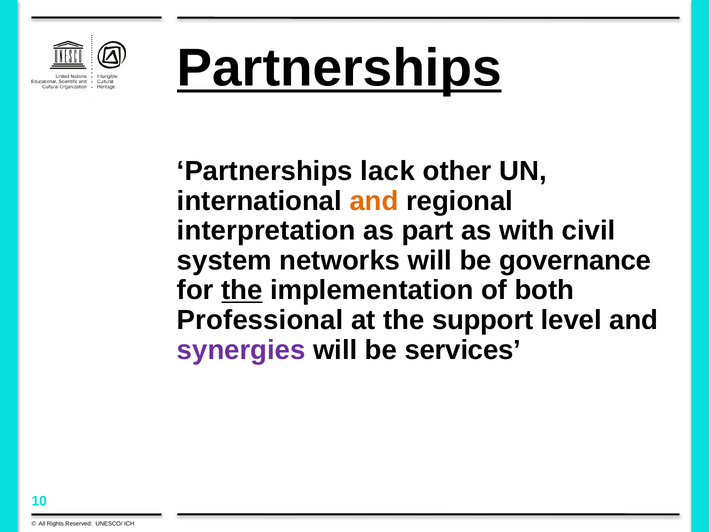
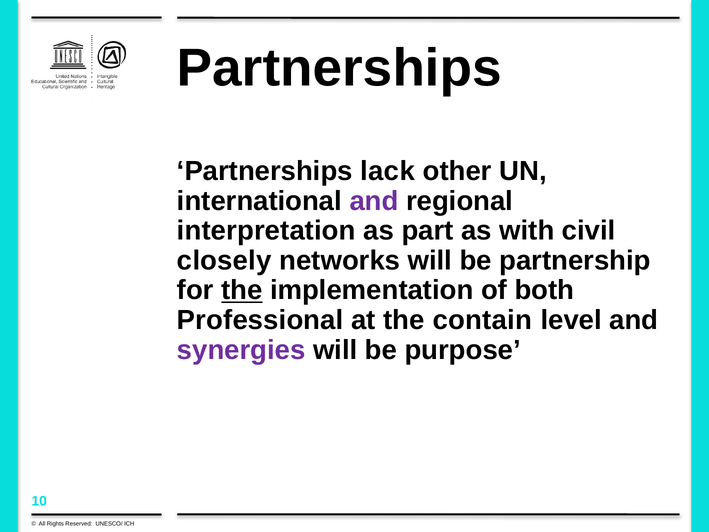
Partnerships underline: present -> none (339, 68)
and colour: orange -> purple (374, 201)
system: system -> closely (224, 260)
governance: governance -> partnership (575, 260)
support: support -> contain (482, 320)
services: services -> purpose (463, 350)
